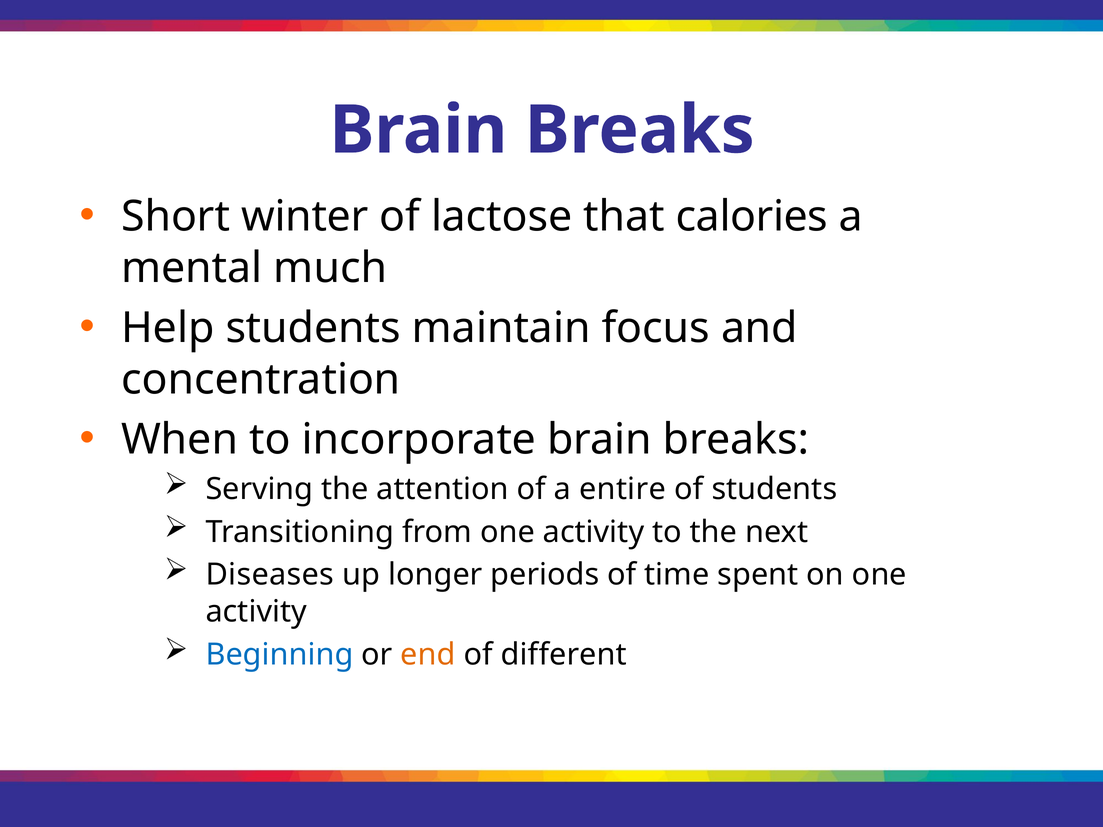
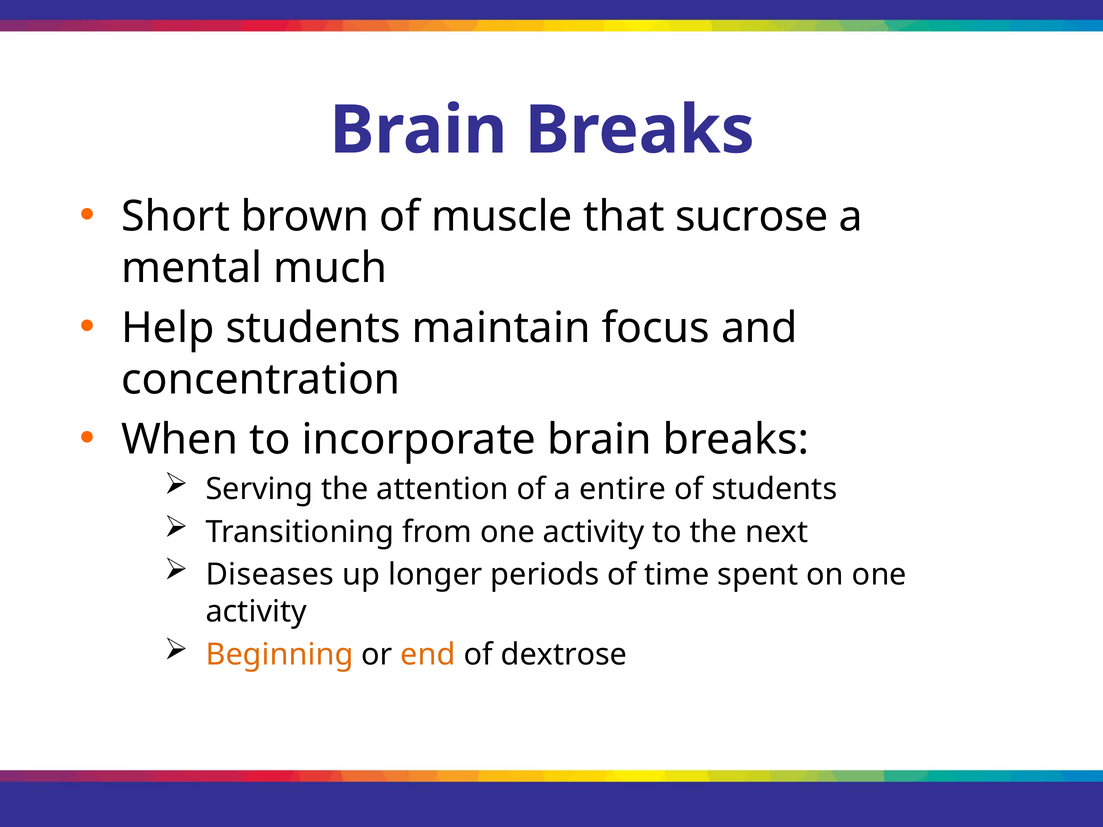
winter: winter -> brown (305, 217)
lactose: lactose -> muscle (502, 217)
calories: calories -> sucrose (752, 217)
Beginning colour: blue -> orange (279, 655)
different: different -> dextrose (564, 655)
